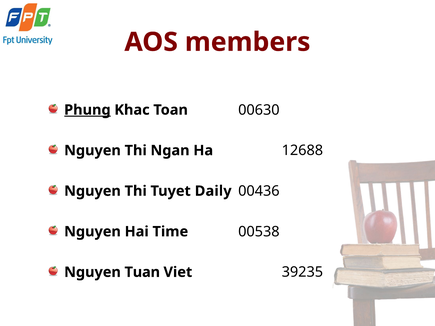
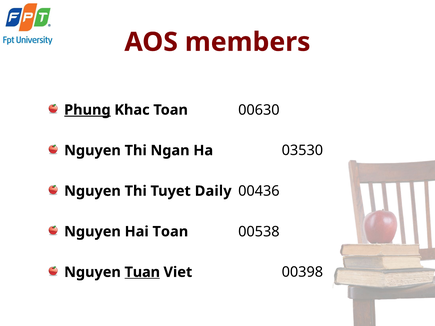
12688: 12688 -> 03530 (302, 151)
Hai Time: Time -> Toan (170, 232)
Tuan underline: none -> present (142, 272)
39235: 39235 -> 00398 (302, 272)
